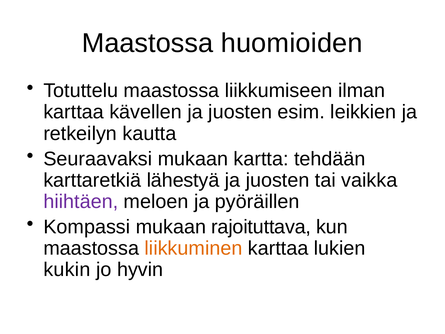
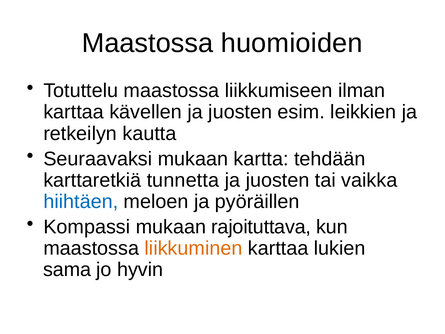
lähestyä: lähestyä -> tunnetta (183, 180)
hiihtäen colour: purple -> blue (81, 202)
kukin: kukin -> sama (67, 270)
